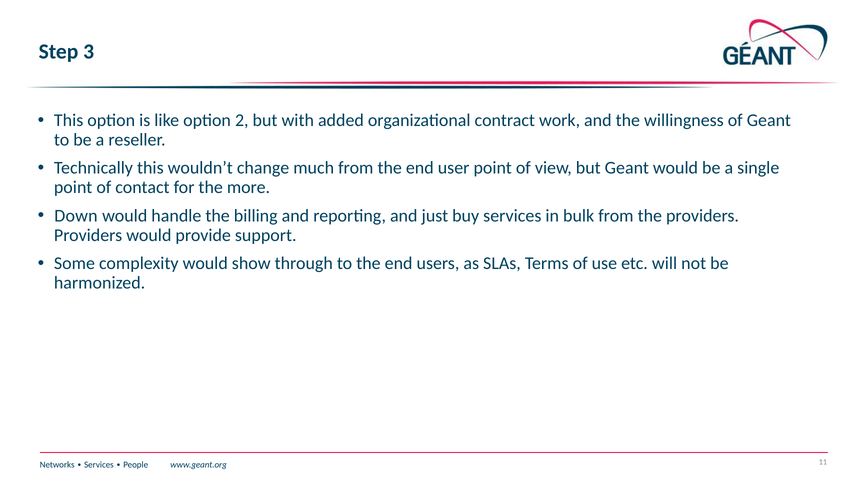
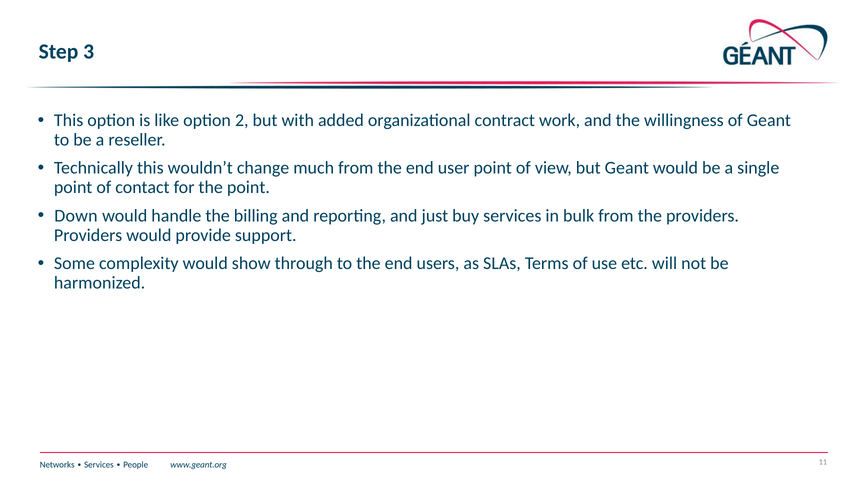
the more: more -> point (248, 188)
